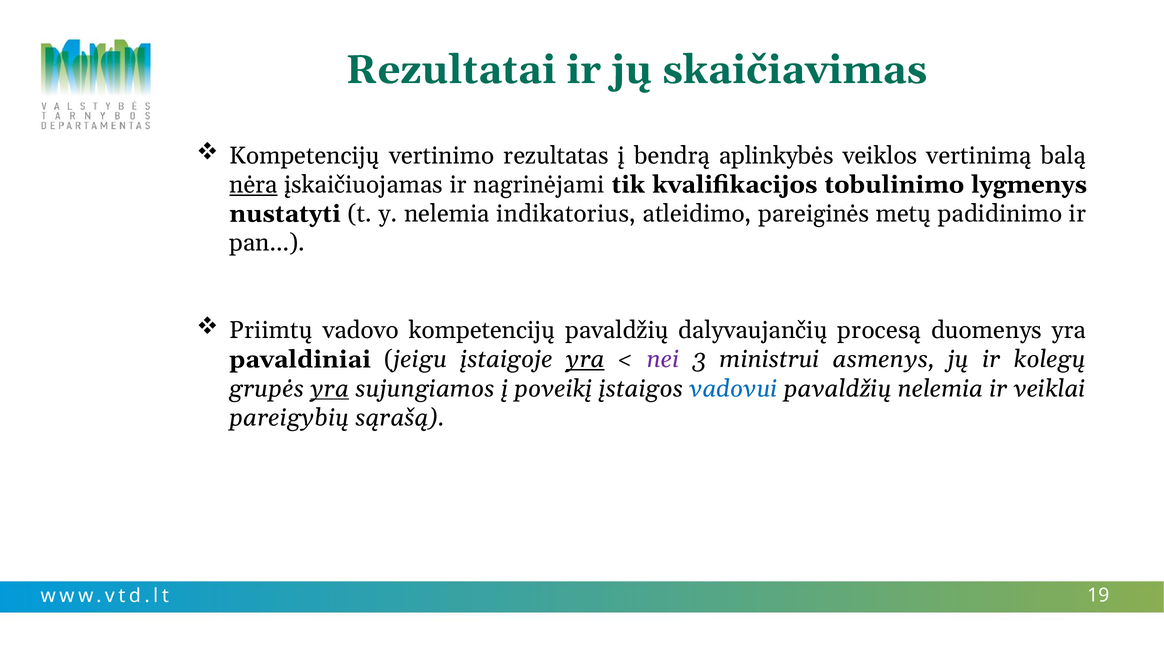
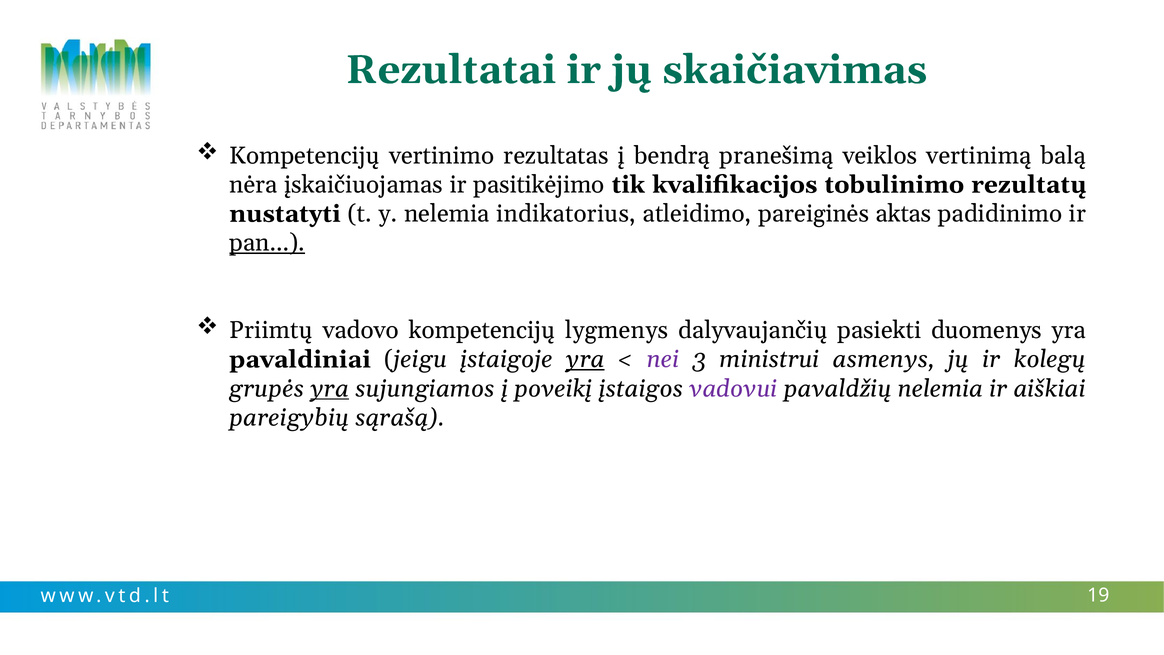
aplinkybės: aplinkybės -> pranešimą (776, 155)
nėra underline: present -> none (253, 185)
nagrinėjami: nagrinėjami -> pasitikėjimo (539, 185)
lygmenys: lygmenys -> rezultatų (1029, 185)
metų: metų -> aktas (904, 214)
pan underline: none -> present (267, 243)
kompetencijų pavaldžių: pavaldžių -> lygmenys (617, 330)
procesą: procesą -> pasiekti (879, 330)
vadovui colour: blue -> purple (734, 388)
veiklai: veiklai -> aiškiai (1050, 388)
